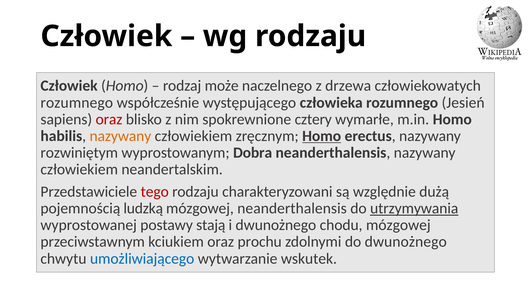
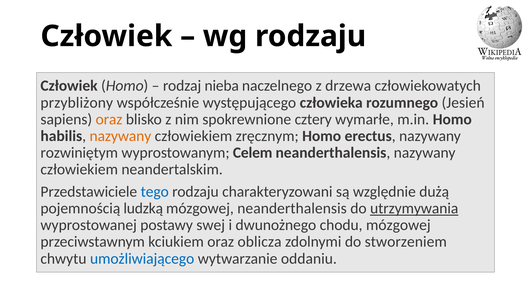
może: może -> nieba (222, 86)
rozumnego: rozumnego -> przybliżony (77, 102)
oraz colour: red -> orange (109, 119)
Homo underline: present -> none (322, 136)
Dobra: Dobra -> Celem (253, 153)
tego colour: red -> blue (155, 192)
stają: stają -> swej (211, 225)
prochu: prochu -> oblicza (260, 242)
do dwunożnego: dwunożnego -> stworzeniem (406, 242)
wskutek: wskutek -> oddaniu (309, 258)
